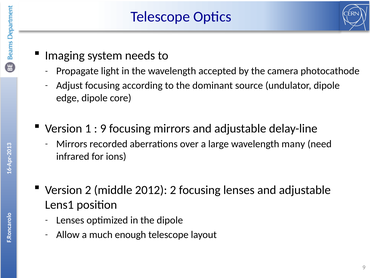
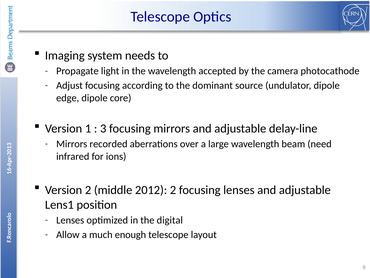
9: 9 -> 3 (103, 128)
many: many -> beam (293, 144)
the dipole: dipole -> digital (170, 220)
